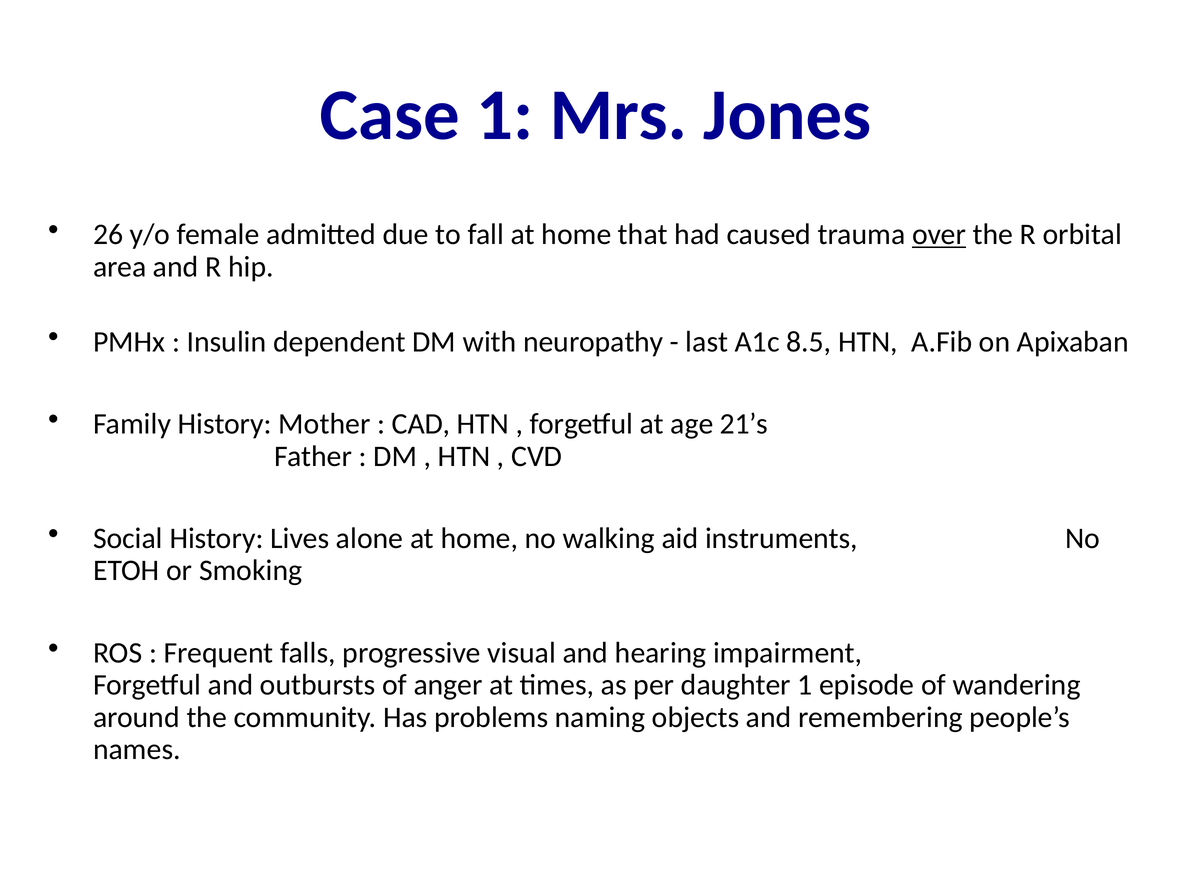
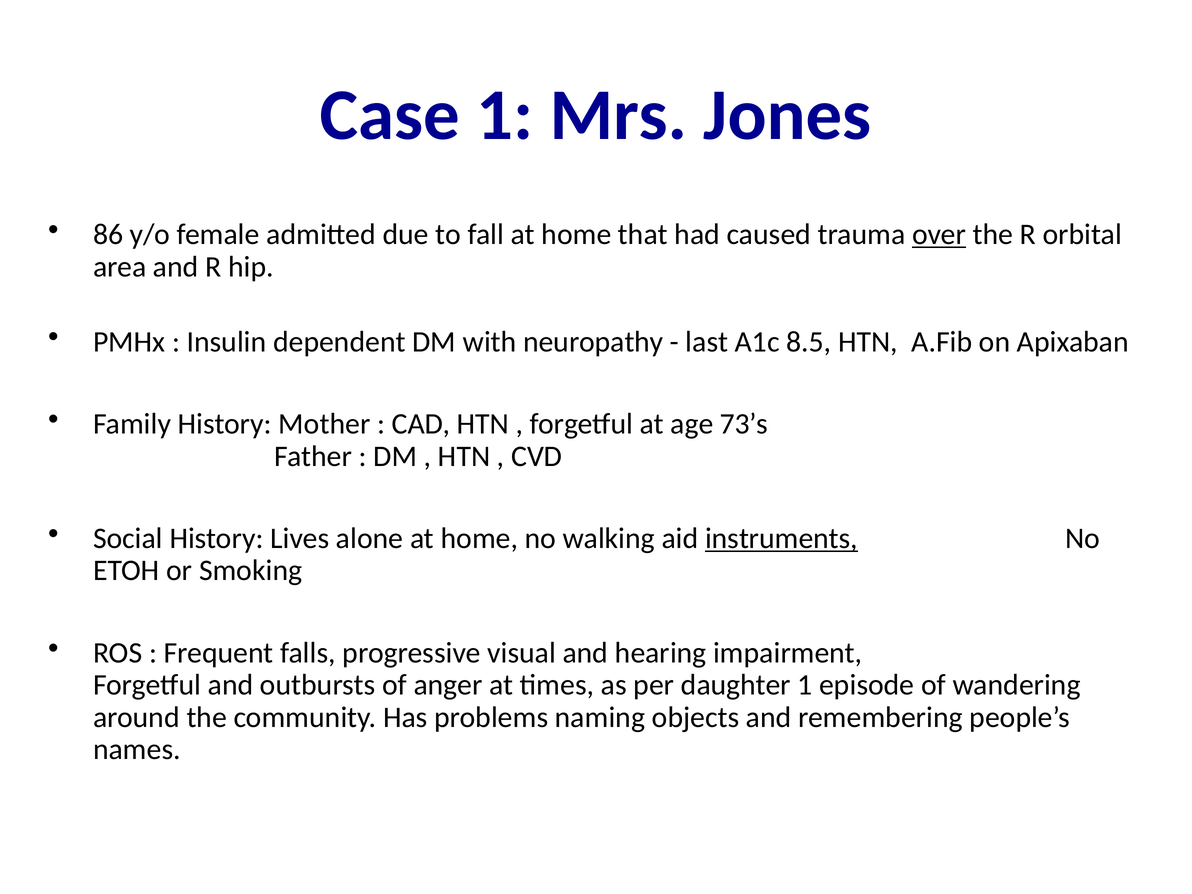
26: 26 -> 86 (108, 235)
21’s: 21’s -> 73’s (744, 424)
instruments underline: none -> present (781, 538)
